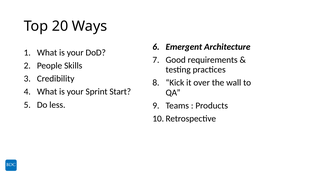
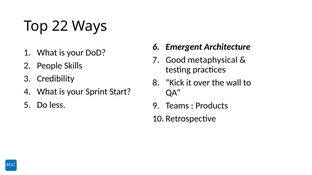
20: 20 -> 22 (60, 26)
requirements: requirements -> metaphysical (213, 60)
